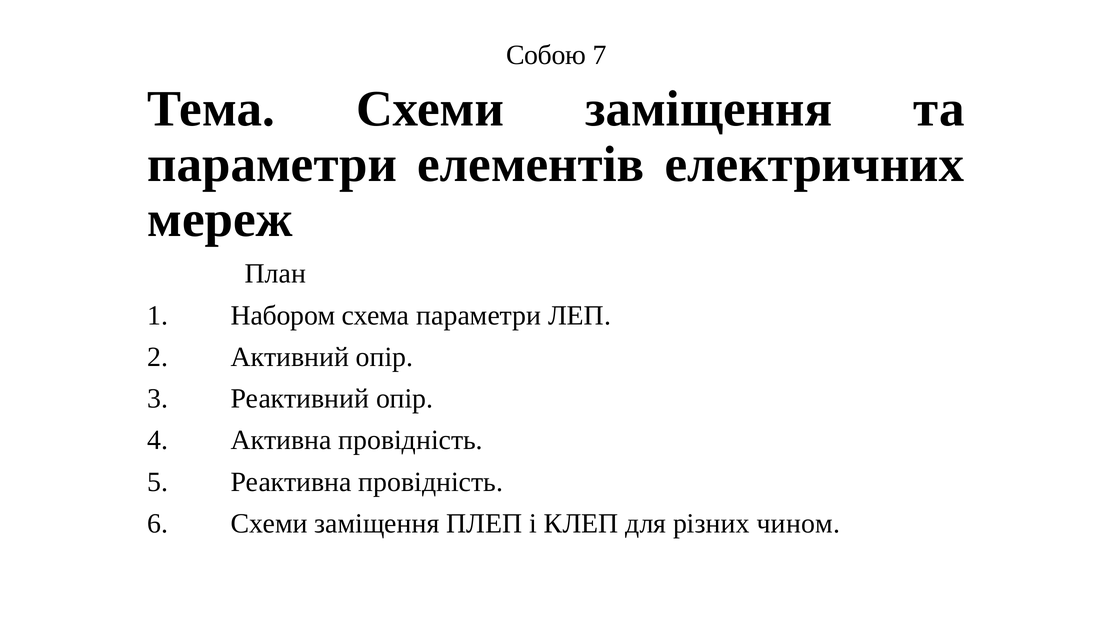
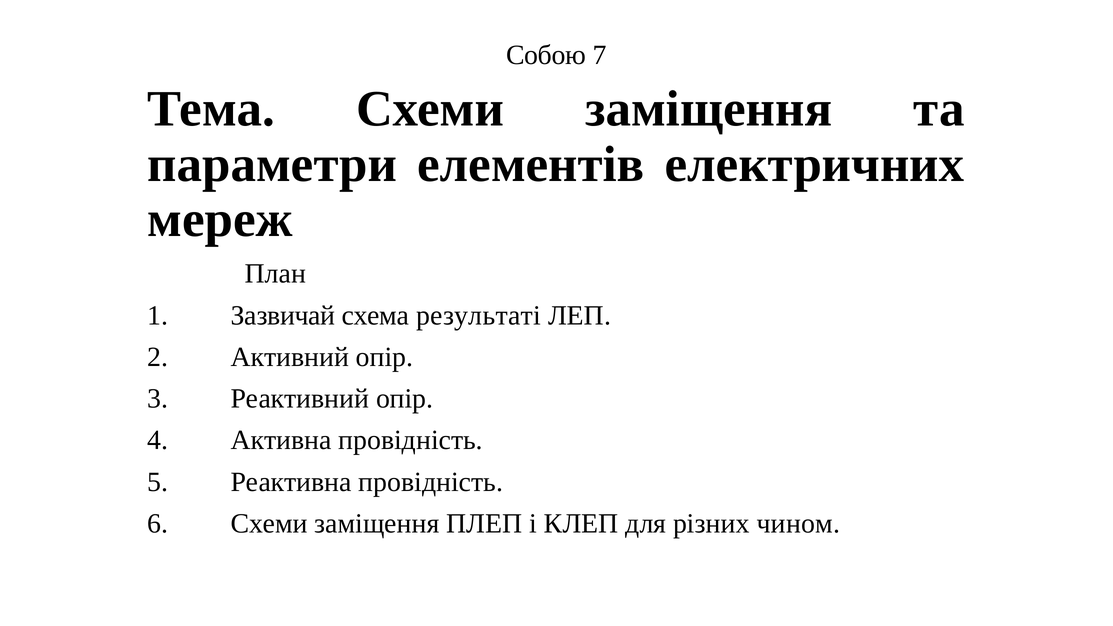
Набором: Набором -> Зазвичай (283, 315)
схема параметри: параметри -> результаті (479, 315)
